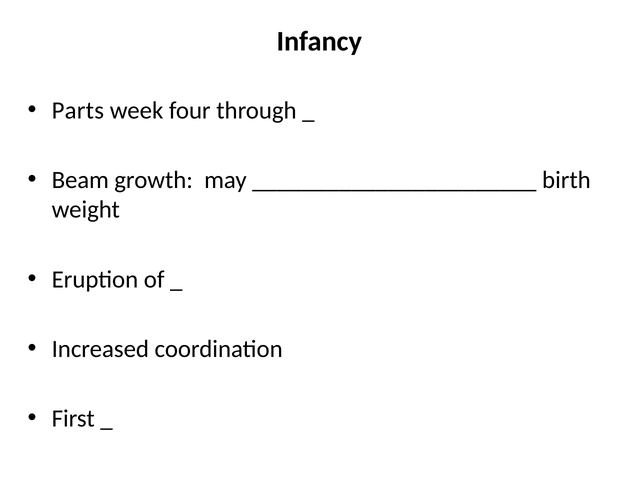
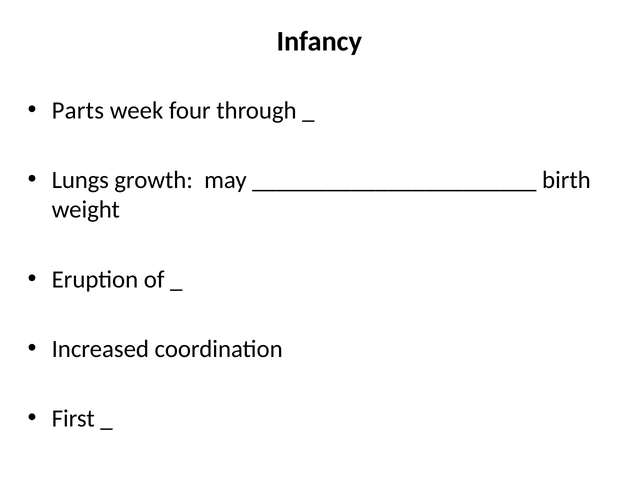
Beam: Beam -> Lungs (80, 180)
